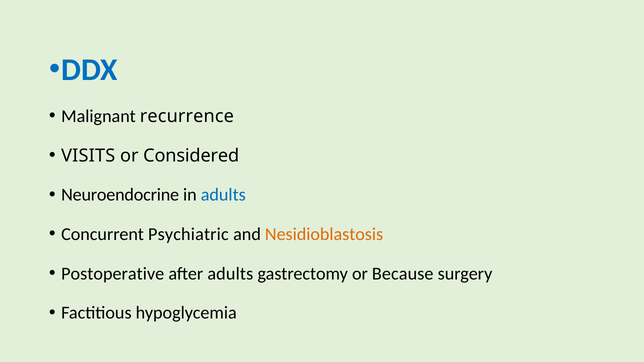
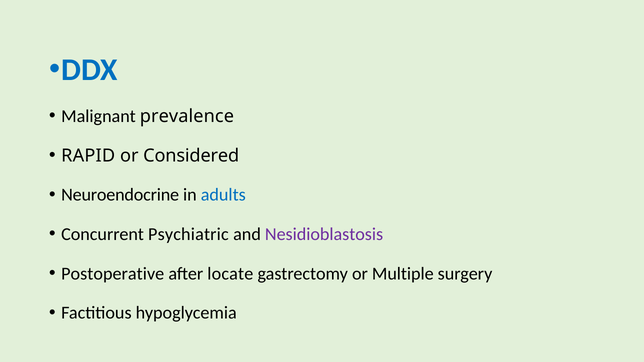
recurrence: recurrence -> prevalence (187, 116)
VISITS: VISITS -> RAPID (88, 156)
Nesidioblastosis colour: orange -> purple (324, 234)
after adults: adults -> locate (230, 274)
Because: Because -> Multiple (403, 274)
